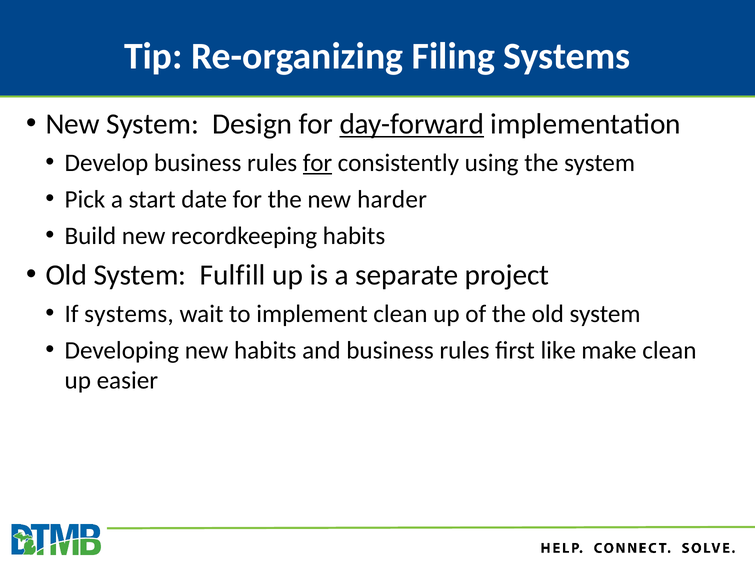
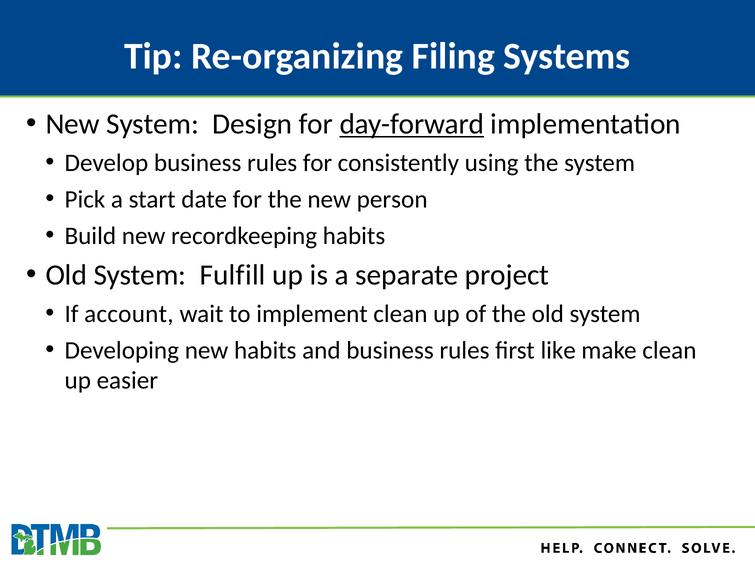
for underline: present -> none (318, 163)
harder: harder -> person (392, 199)
If systems: systems -> account (129, 314)
